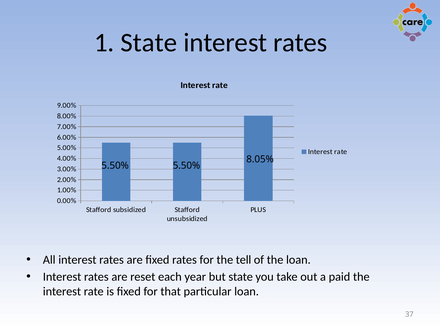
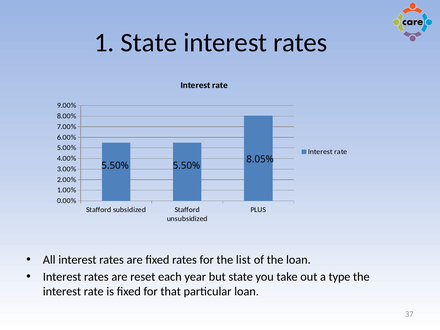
tell: tell -> list (243, 260)
paid: paid -> type (340, 277)
